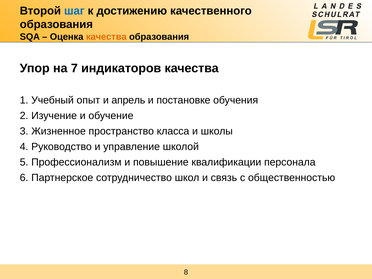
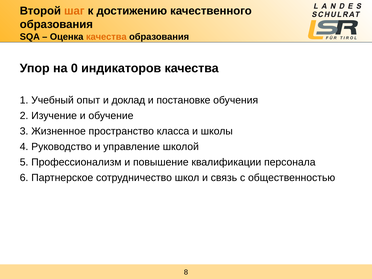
шаг colour: blue -> orange (74, 11)
7: 7 -> 0 (74, 68)
апрель: апрель -> доклад (128, 100)
